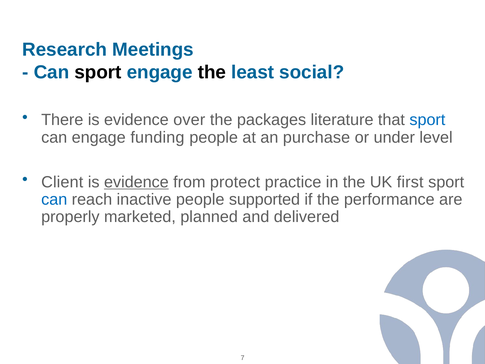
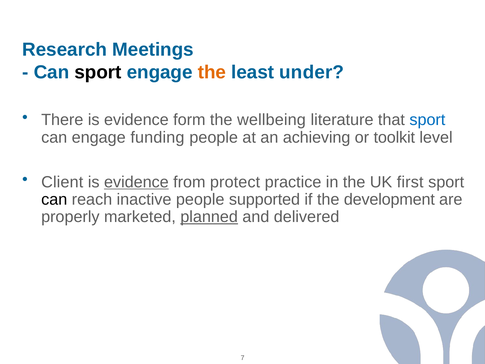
the colour: black -> orange (212, 72)
social: social -> under (312, 72)
over: over -> form (189, 120)
packages: packages -> wellbeing (271, 120)
purchase: purchase -> achieving (317, 137)
under: under -> toolkit (394, 137)
can colour: blue -> black (54, 199)
performance: performance -> development (389, 199)
planned underline: none -> present (209, 217)
